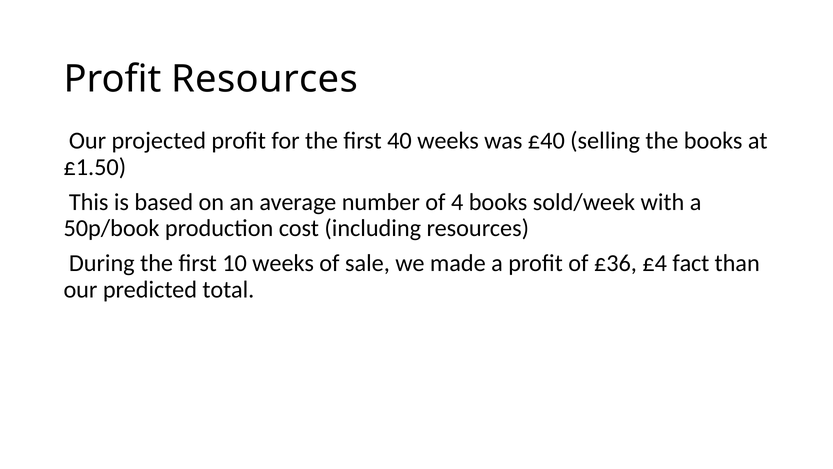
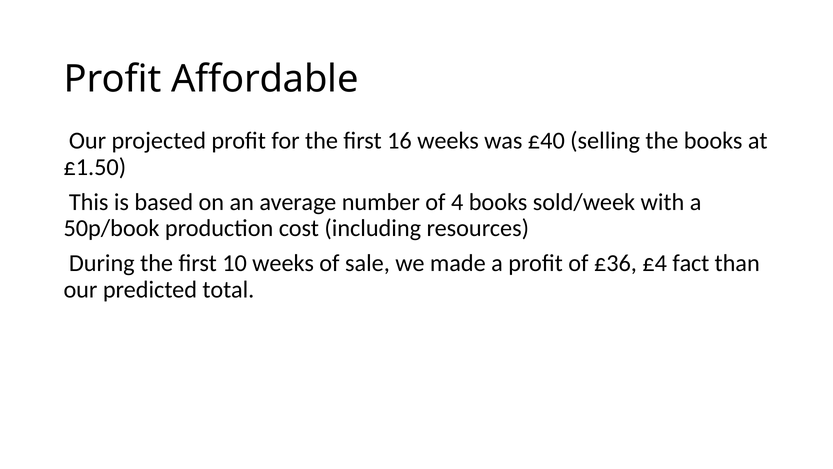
Profit Resources: Resources -> Affordable (265, 79)
40: 40 -> 16 (399, 141)
